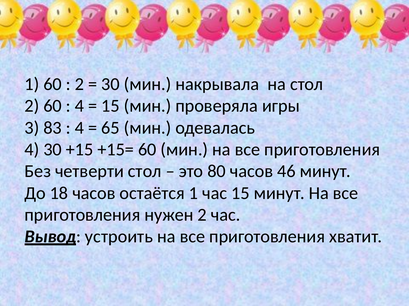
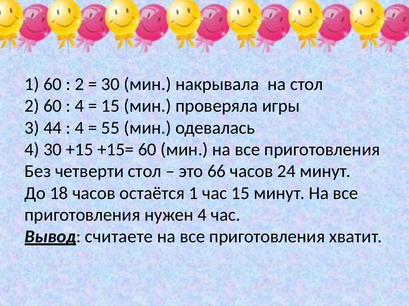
83: 83 -> 44 (53, 128)
65: 65 -> 55 (111, 128)
80: 80 -> 66 (217, 172)
46: 46 -> 24 (286, 172)
нужен 2: 2 -> 4 (202, 215)
устроить: устроить -> считаете (119, 237)
